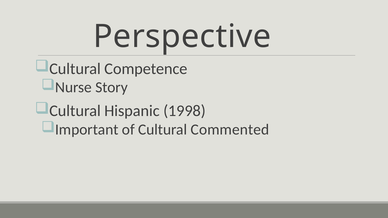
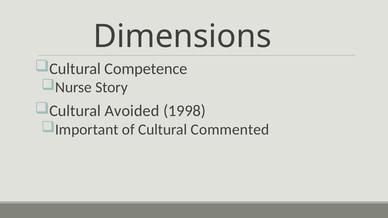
Perspective: Perspective -> Dimensions (182, 37)
Hispanic: Hispanic -> Avoided (132, 111)
